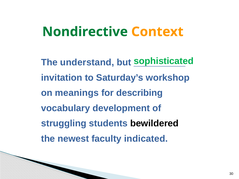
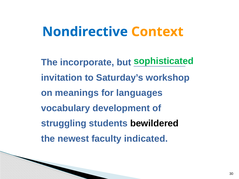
Nondirective colour: green -> blue (85, 32)
understand: understand -> incorporate (87, 62)
describing: describing -> languages (139, 93)
